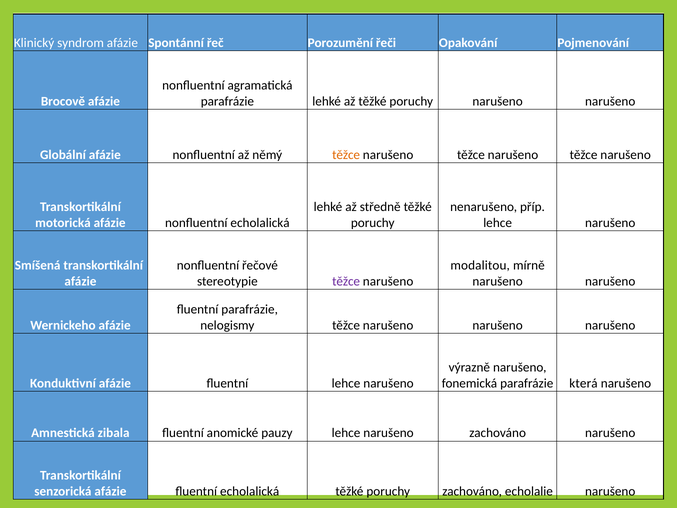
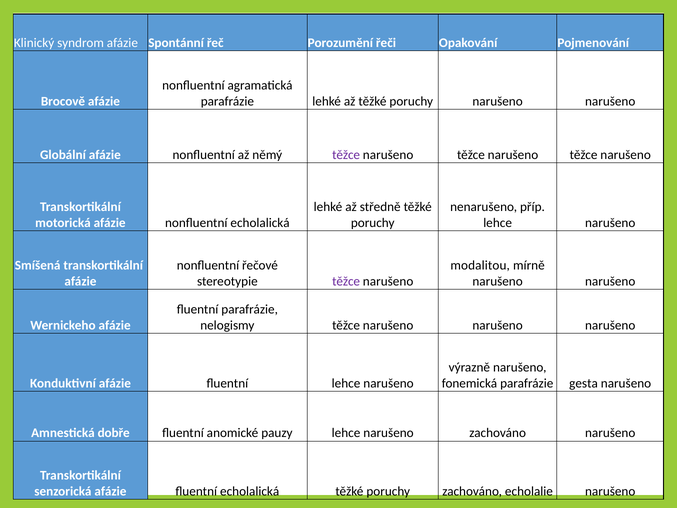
těžce colour: orange -> purple (346, 155)
která: která -> gesta (584, 383)
zibala: zibala -> dobře (114, 433)
